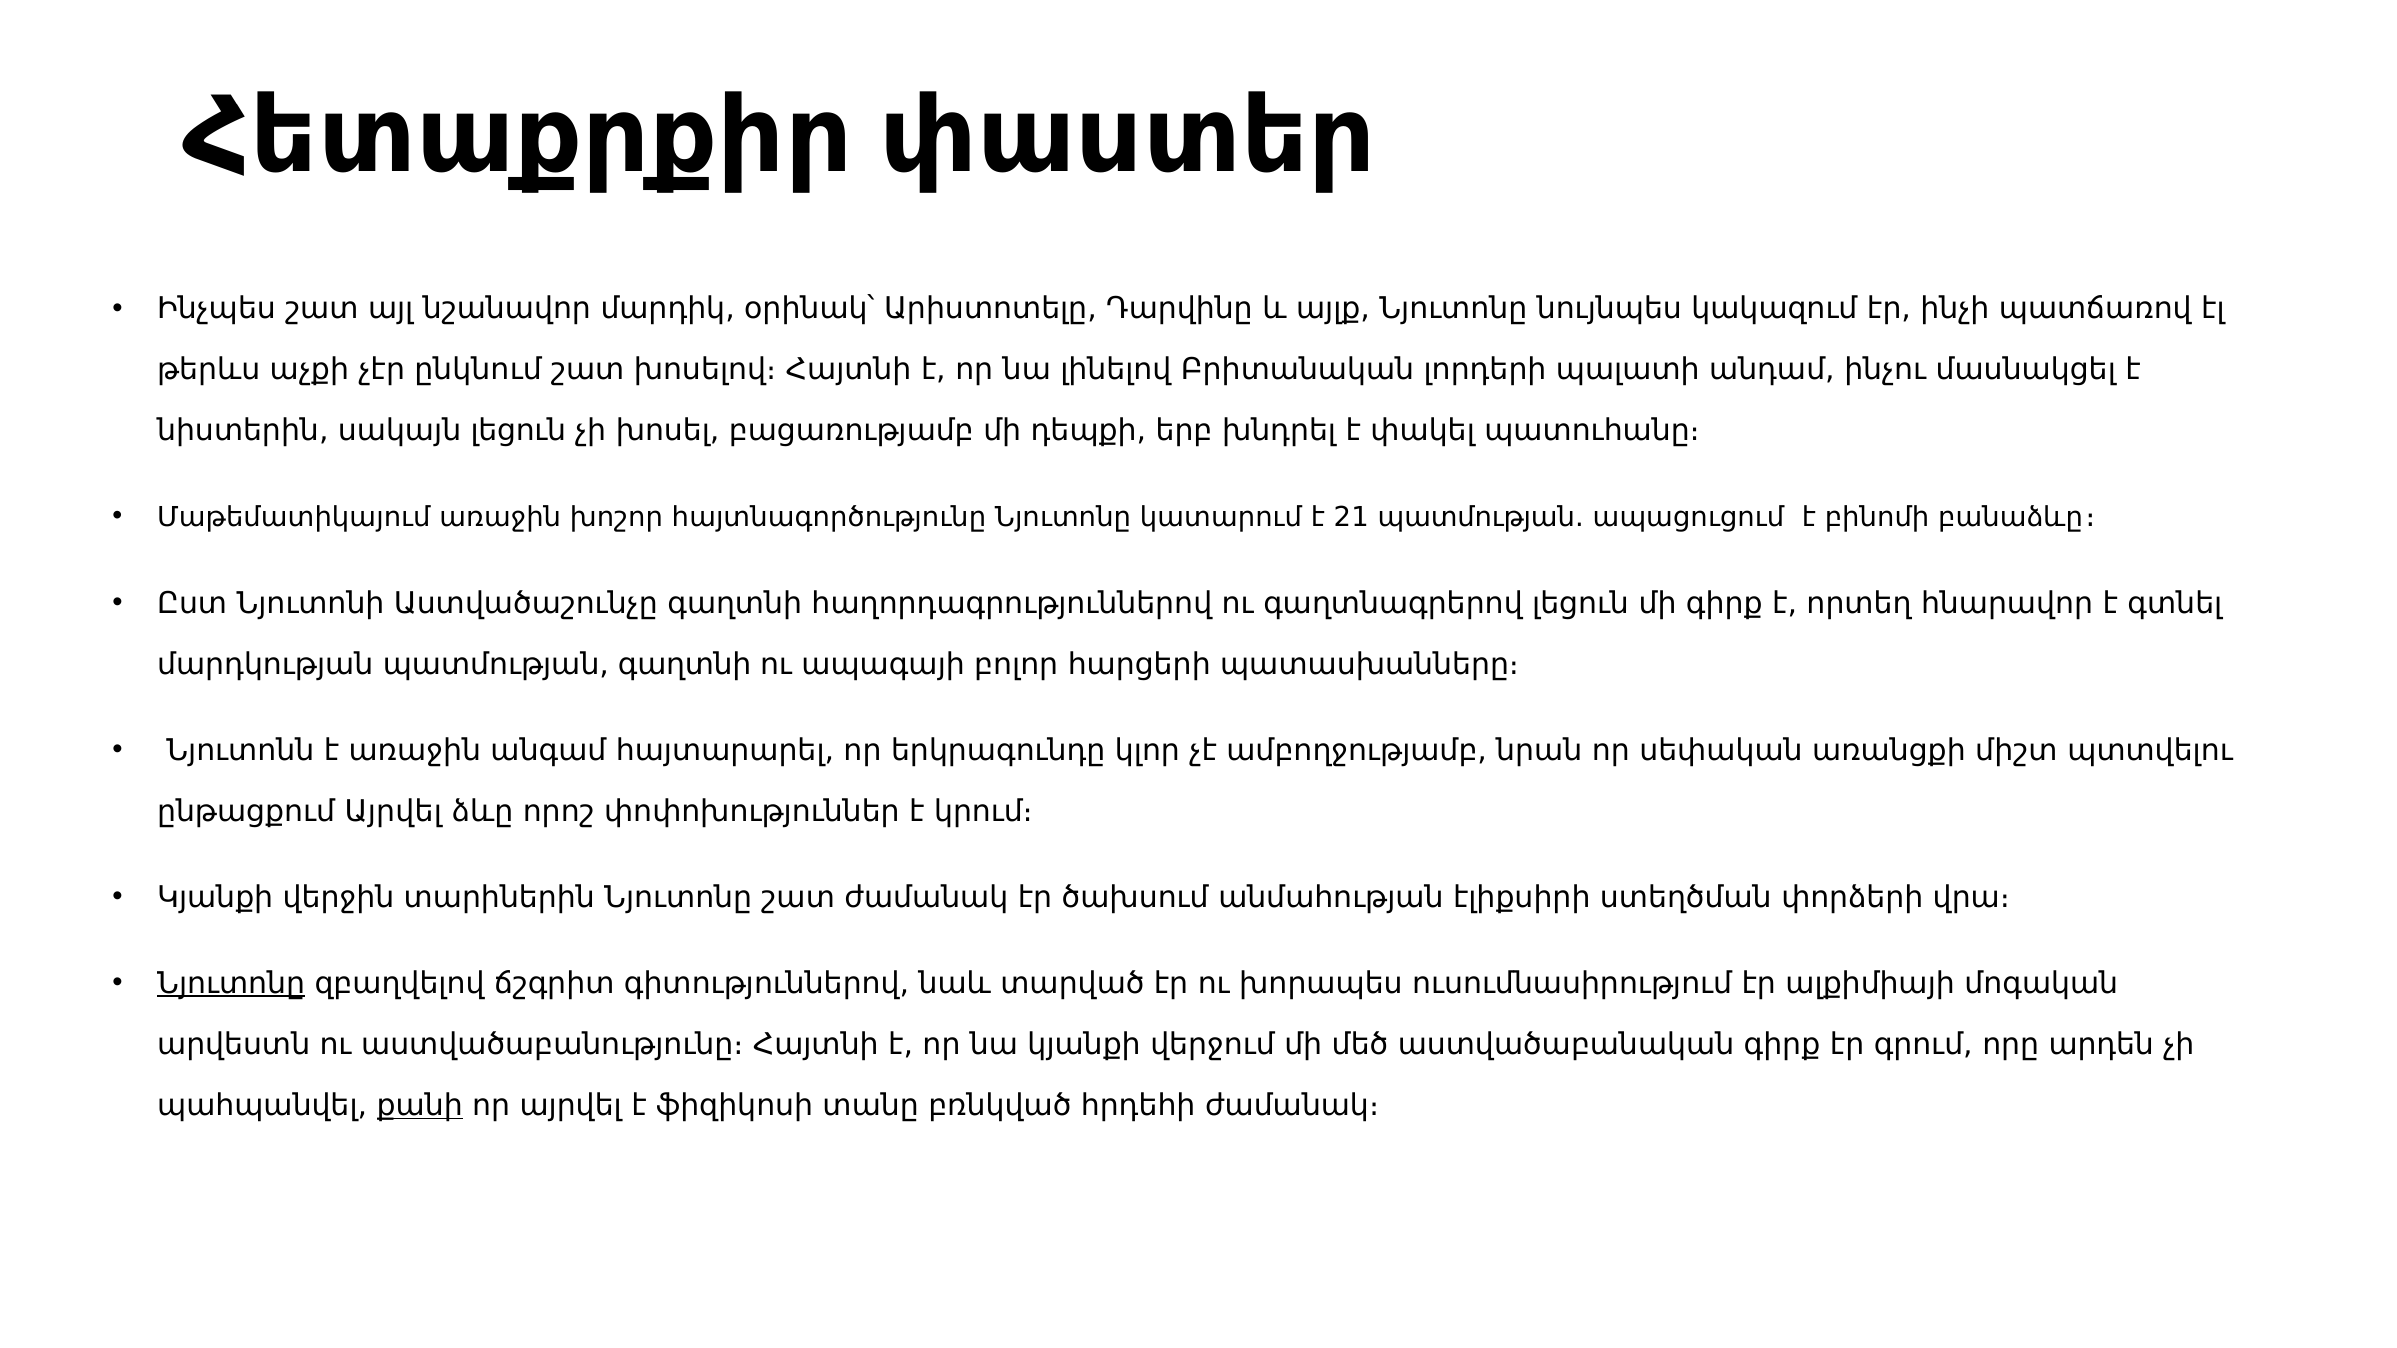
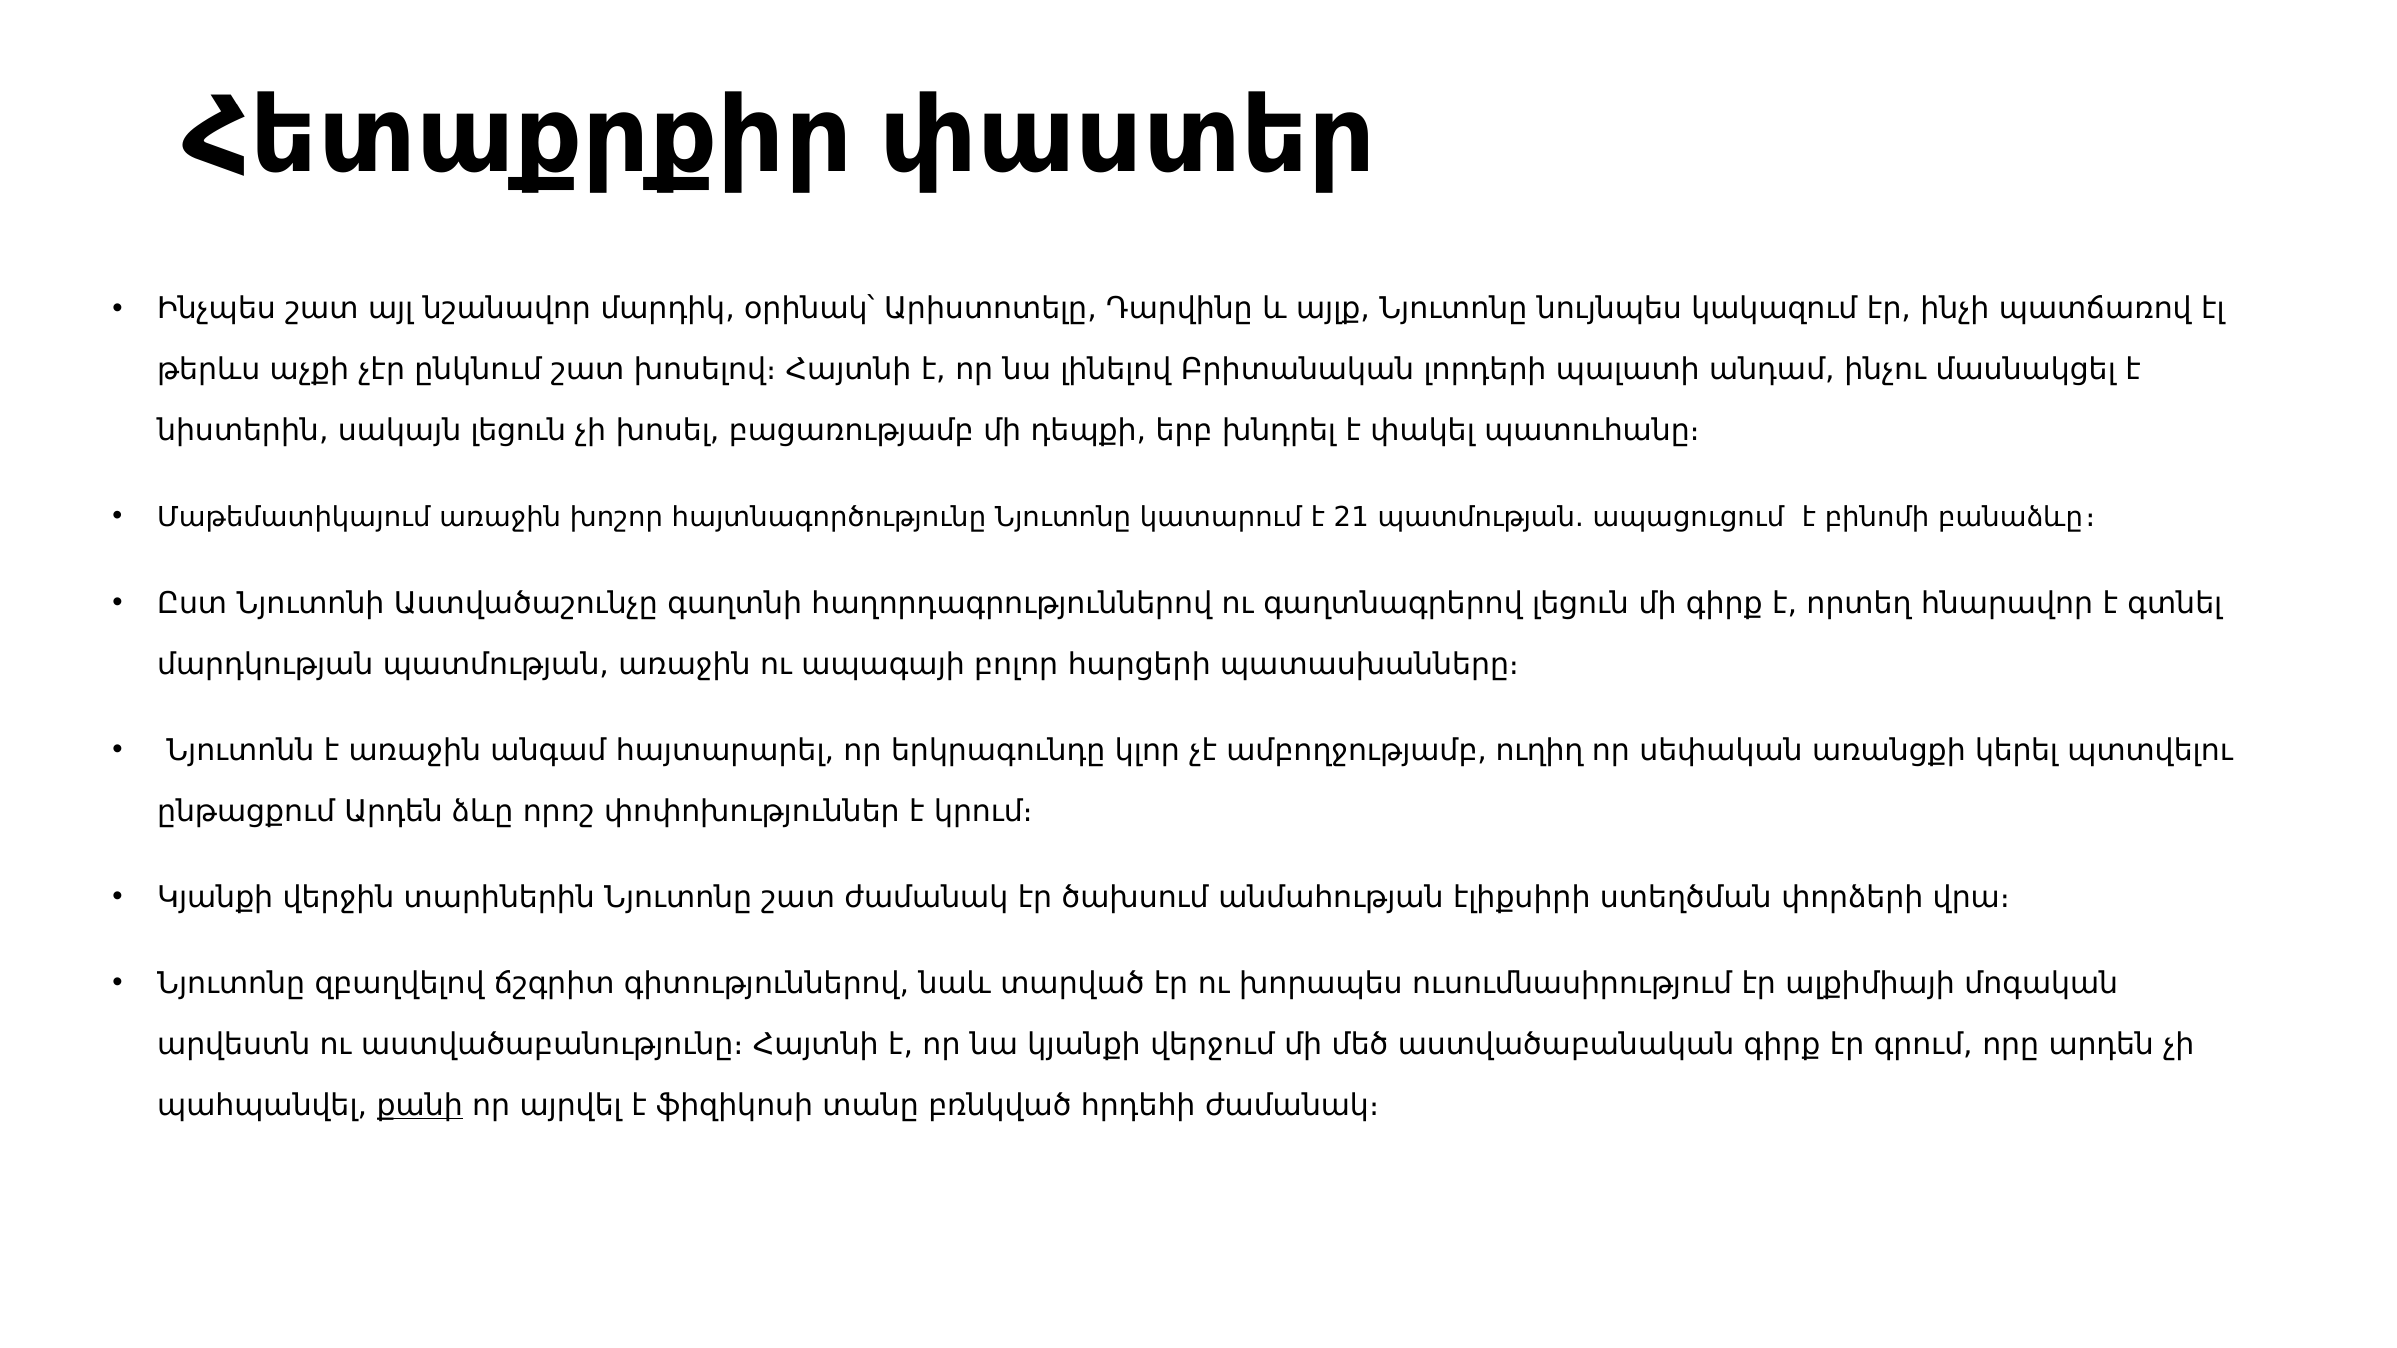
պատմության գաղտնի: գաղտնի -> առաջին (684, 664)
նրան: նրան -> ուղիղ (1539, 750)
միշտ: միշտ -> կերել (2017, 750)
ընթացքում Այրվել: Այրվել -> Արդեն (394, 811)
Նյուտոնը underline: present -> none (231, 984)
